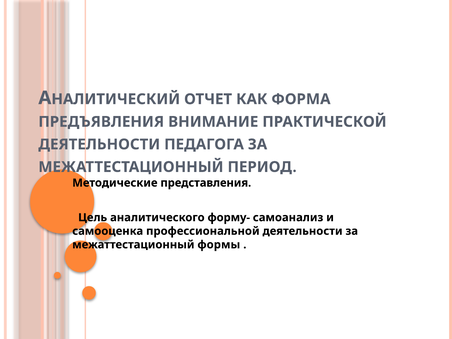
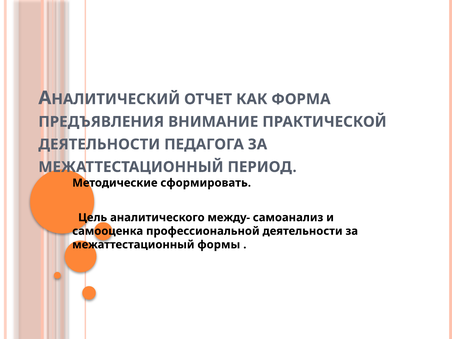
представления: представления -> сформировать (206, 183)
форму-: форму- -> между- (229, 218)
